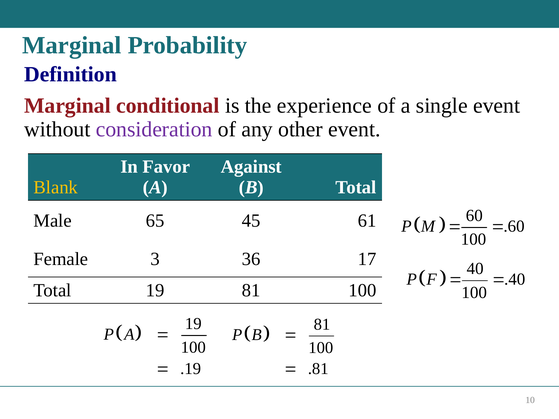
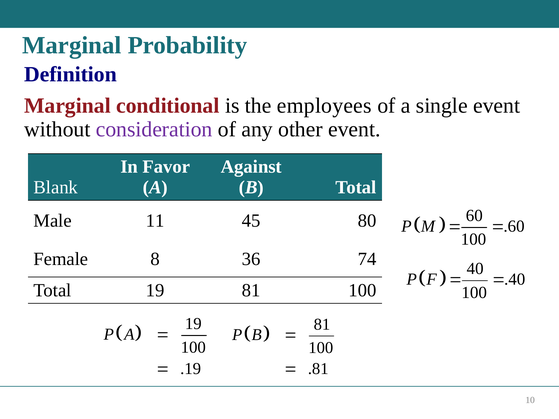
experience: experience -> employees (324, 106)
Blank colour: yellow -> white (56, 188)
65: 65 -> 11 (155, 221)
61: 61 -> 80 (367, 221)
3: 3 -> 8 (155, 259)
17: 17 -> 74 (367, 259)
